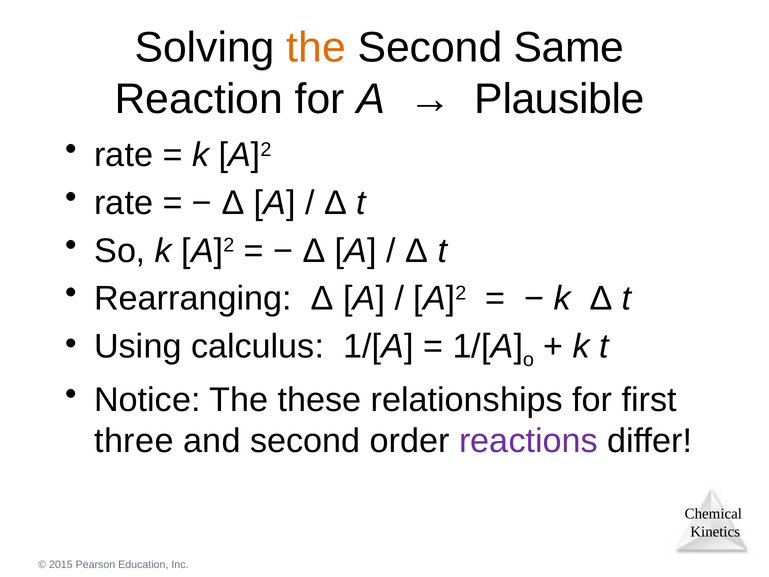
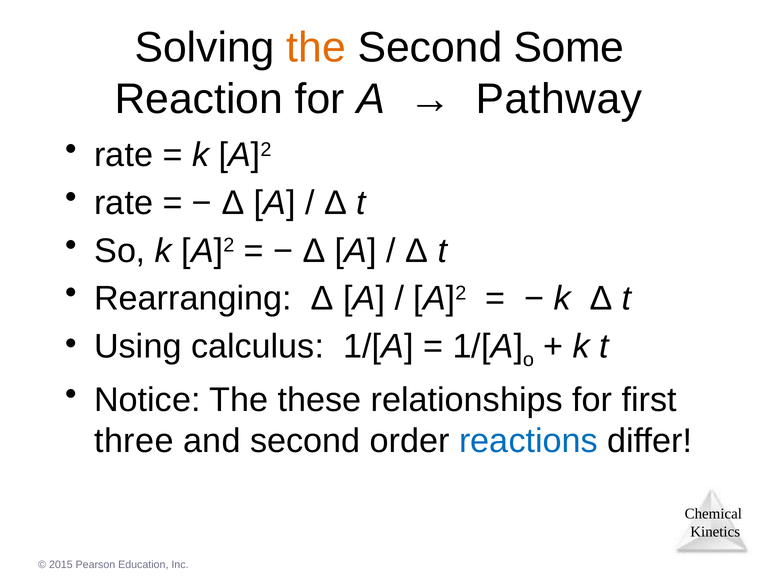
Same: Same -> Some (569, 48)
Plausible: Plausible -> Pathway (559, 99)
reactions colour: purple -> blue (528, 441)
